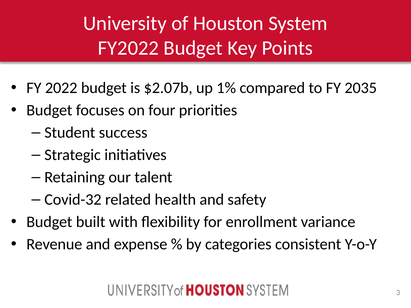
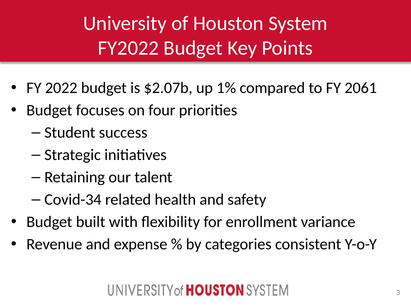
2035: 2035 -> 2061 (361, 88)
Covid-32: Covid-32 -> Covid-34 (73, 200)
